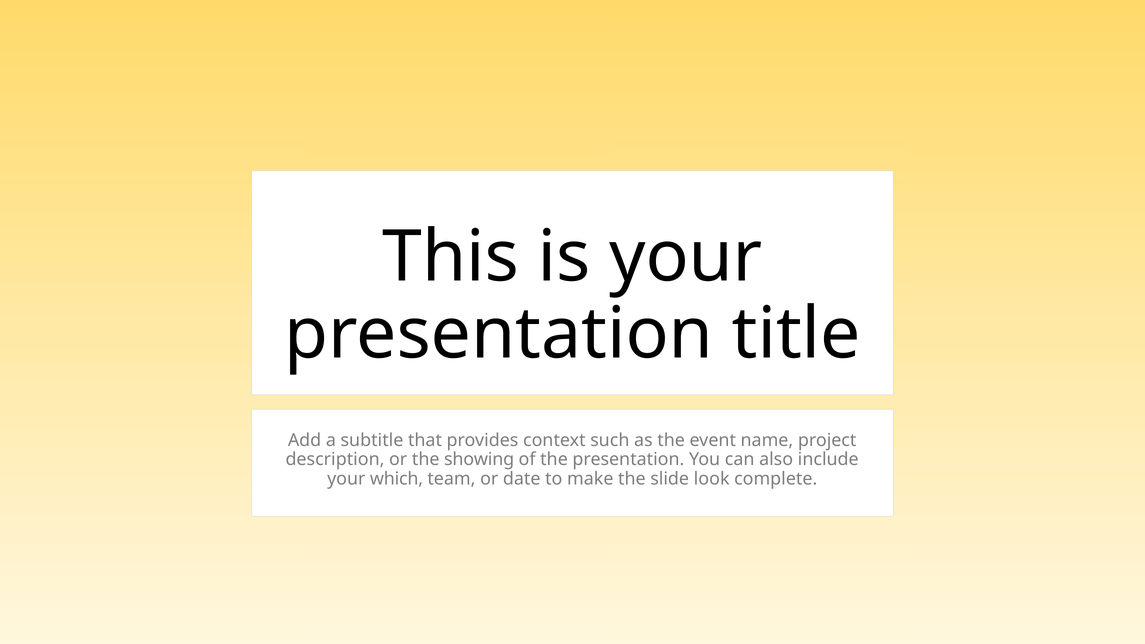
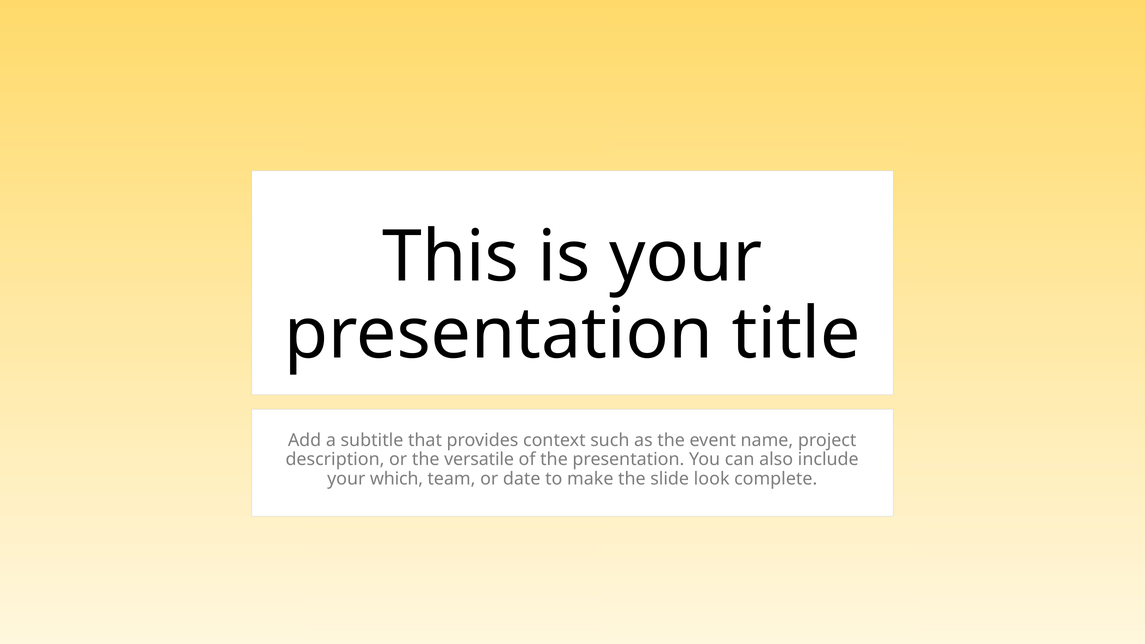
showing: showing -> versatile (479, 460)
